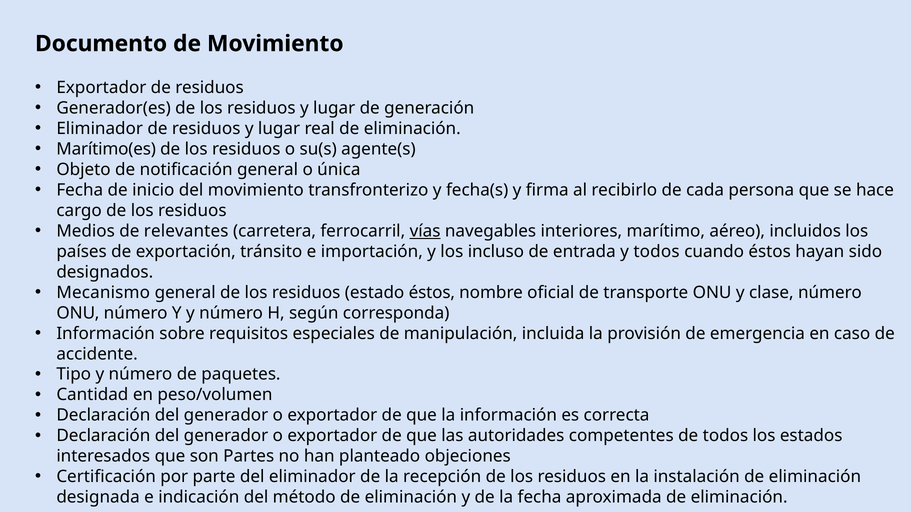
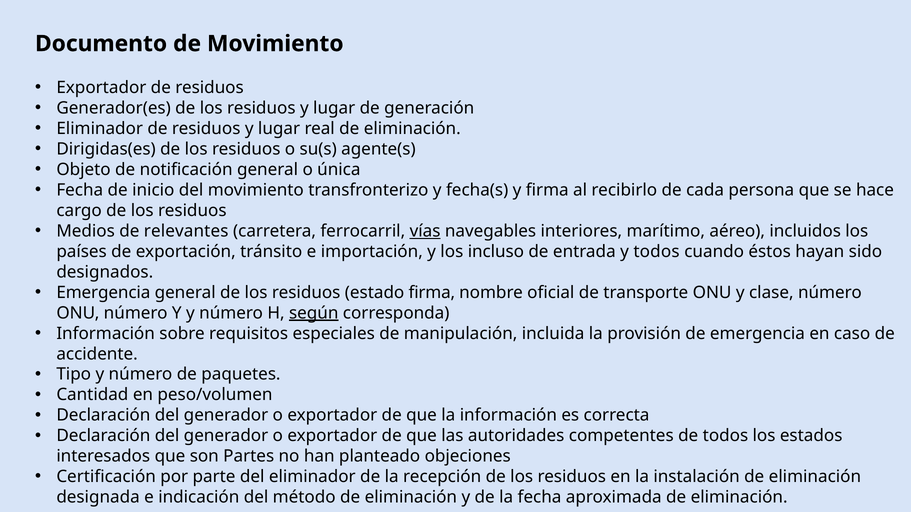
Marítimo(es: Marítimo(es -> Dirigidas(es (106, 149)
Mecanismo: Mecanismo -> Emergencia (103, 293)
estado éstos: éstos -> firma (432, 293)
según underline: none -> present (314, 313)
